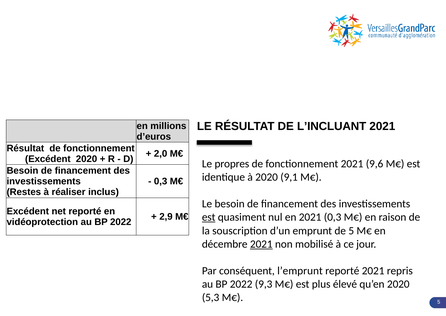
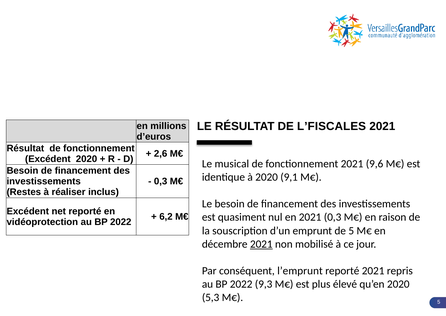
L’INCLUANT: L’INCLUANT -> L’FISCALES (332, 126)
2,0: 2,0 -> 2,6 (161, 153)
propres: propres -> musical (232, 164)
2,9: 2,9 -> 6,2 (166, 217)
est underline: present -> none (209, 217)
